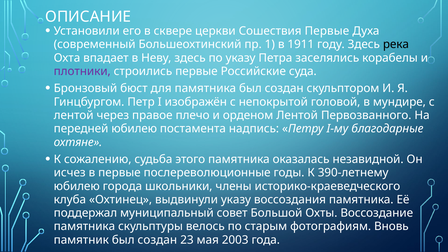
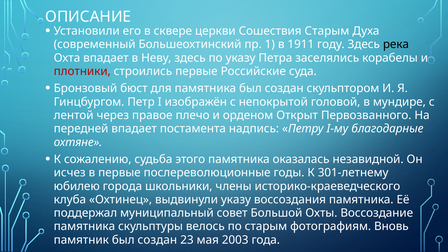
Сошествия Первые: Первые -> Старым (327, 31)
плотники colour: purple -> red (82, 71)
орденом Лентой: Лентой -> Открыт (297, 115)
передней юбилею: юбилею -> впадает (134, 129)
390-летнему: 390-летнему -> 301-летнему (353, 173)
